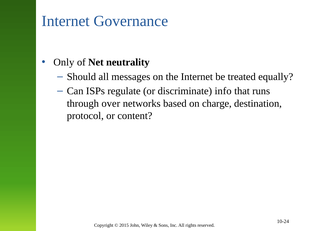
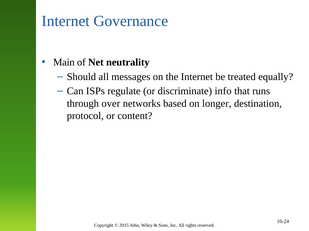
Only: Only -> Main (64, 63)
charge: charge -> longer (217, 104)
